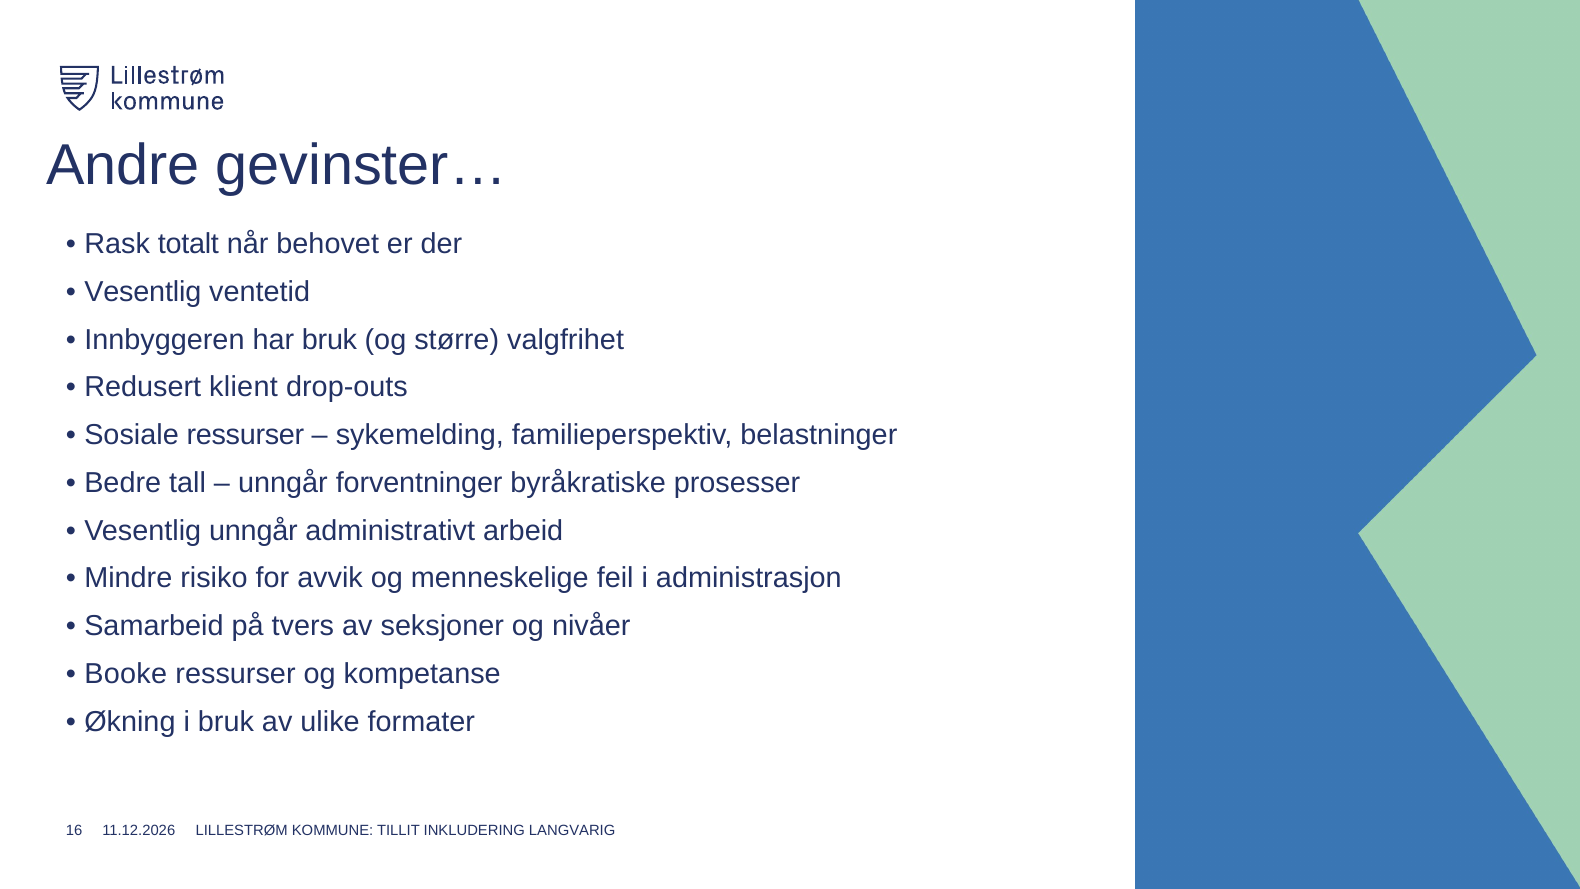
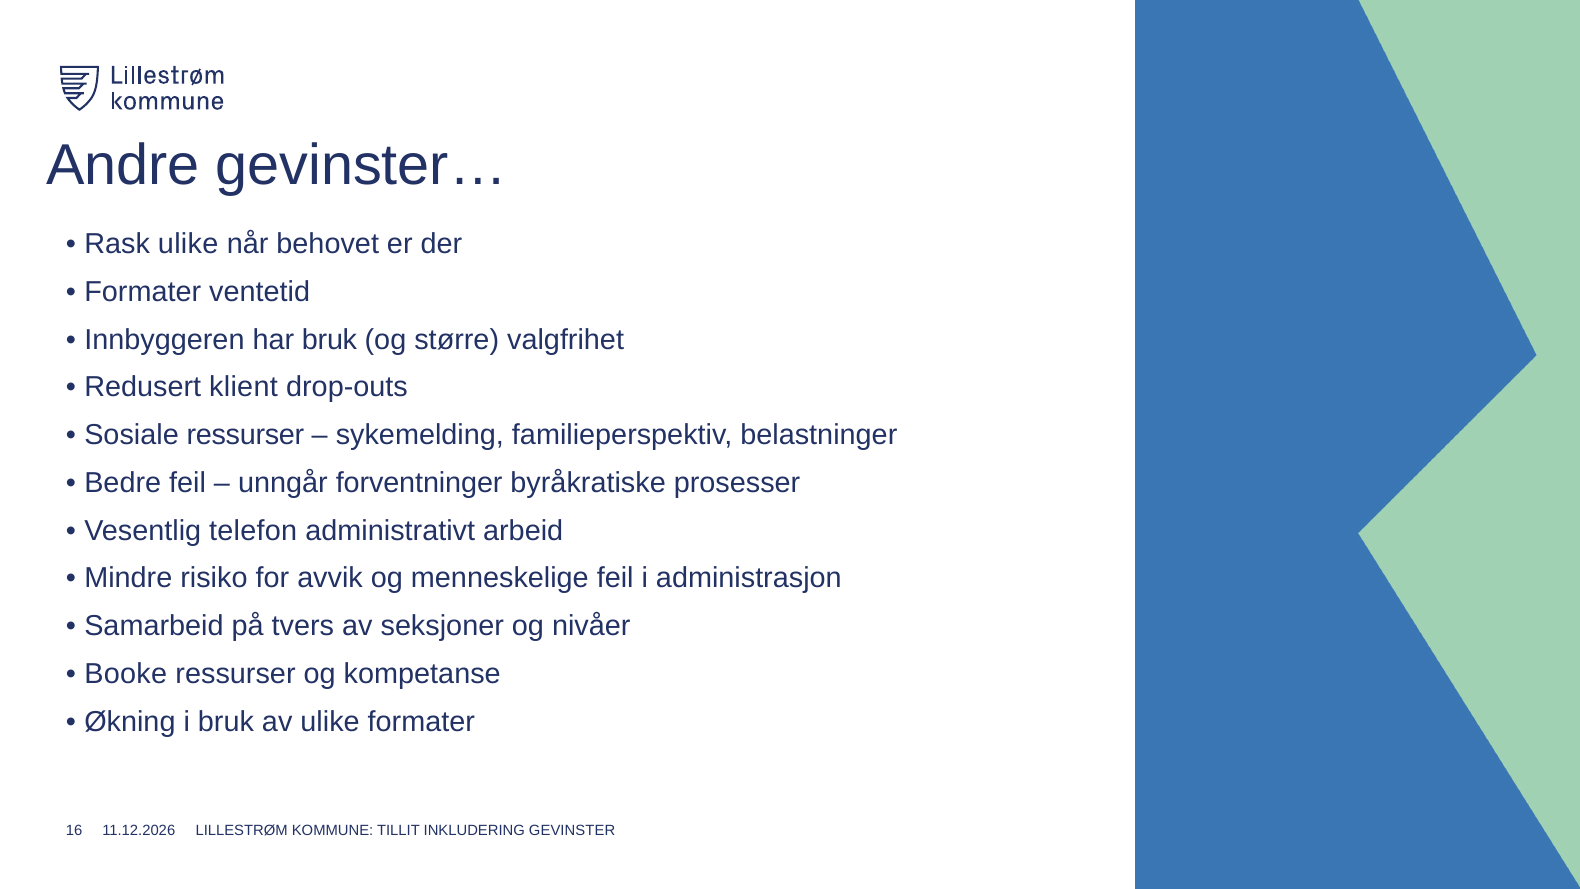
Rask totalt: totalt -> ulike (188, 244)
Vesentlig: Vesentlig -> Formater (143, 292)
Bedre tall: tall -> feil (188, 483)
Vesentlig unngår: unngår -> telefon (253, 531)
LANGVARIG: LANGVARIG -> GEVINSTER (572, 830)
